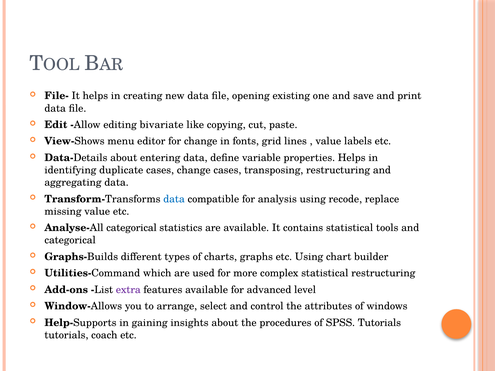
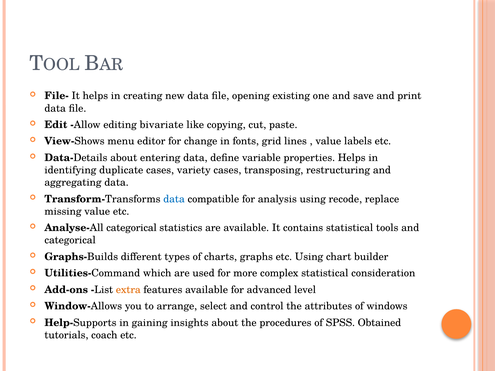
cases change: change -> variety (194, 170)
statistical restructuring: restructuring -> consideration (383, 273)
extra colour: purple -> orange (128, 290)
SPSS Tutorials: Tutorials -> Obtained (379, 323)
